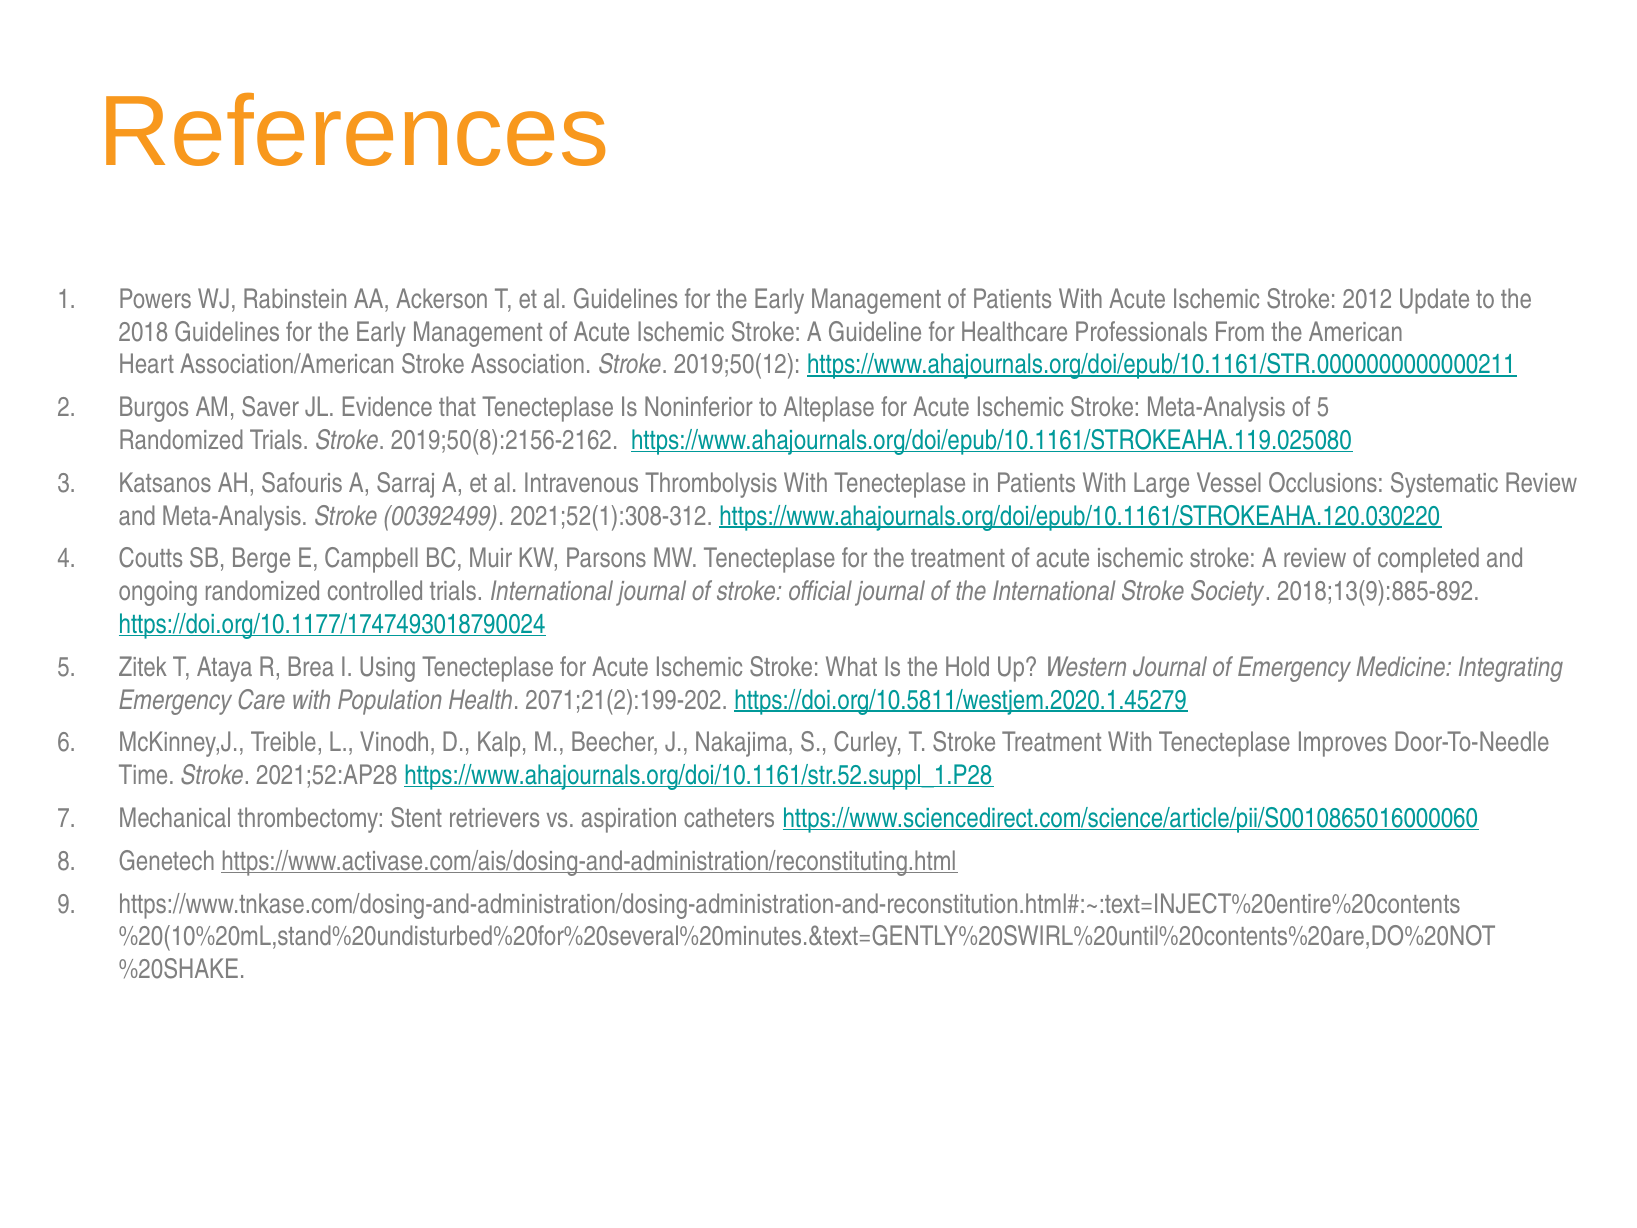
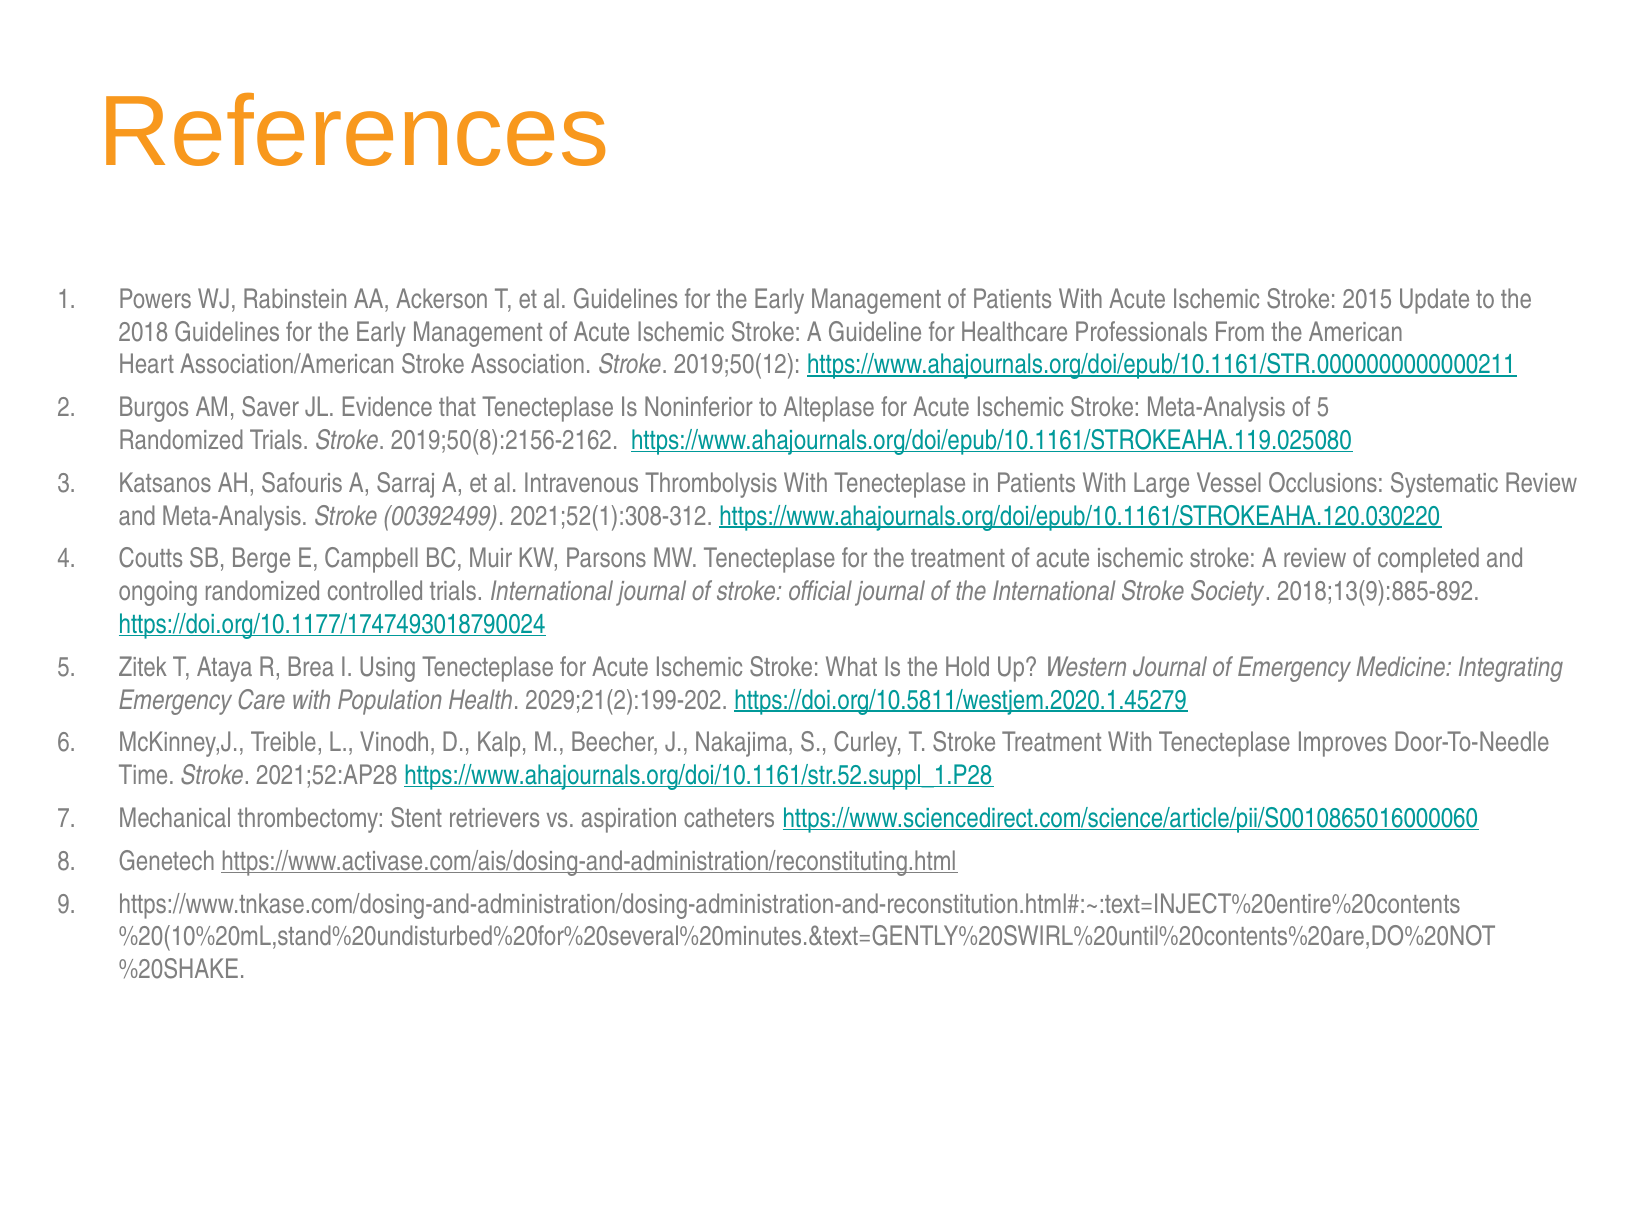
2012: 2012 -> 2015 (1367, 299)
2071;21(2):199-202: 2071;21(2):199-202 -> 2029;21(2):199-202 (627, 700)
